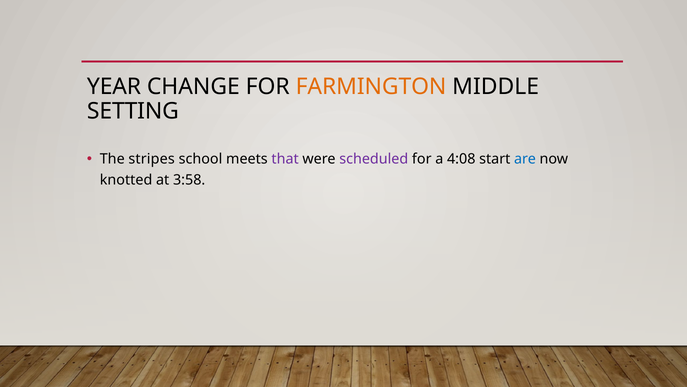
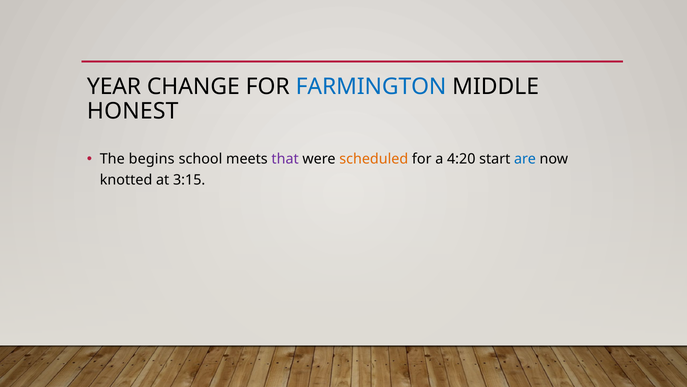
FARMINGTON colour: orange -> blue (371, 86)
SETTING: SETTING -> HONEST (133, 111)
stripes: stripes -> begins (152, 159)
scheduled colour: purple -> orange (374, 159)
4:08: 4:08 -> 4:20 (461, 159)
3:58: 3:58 -> 3:15 (189, 180)
